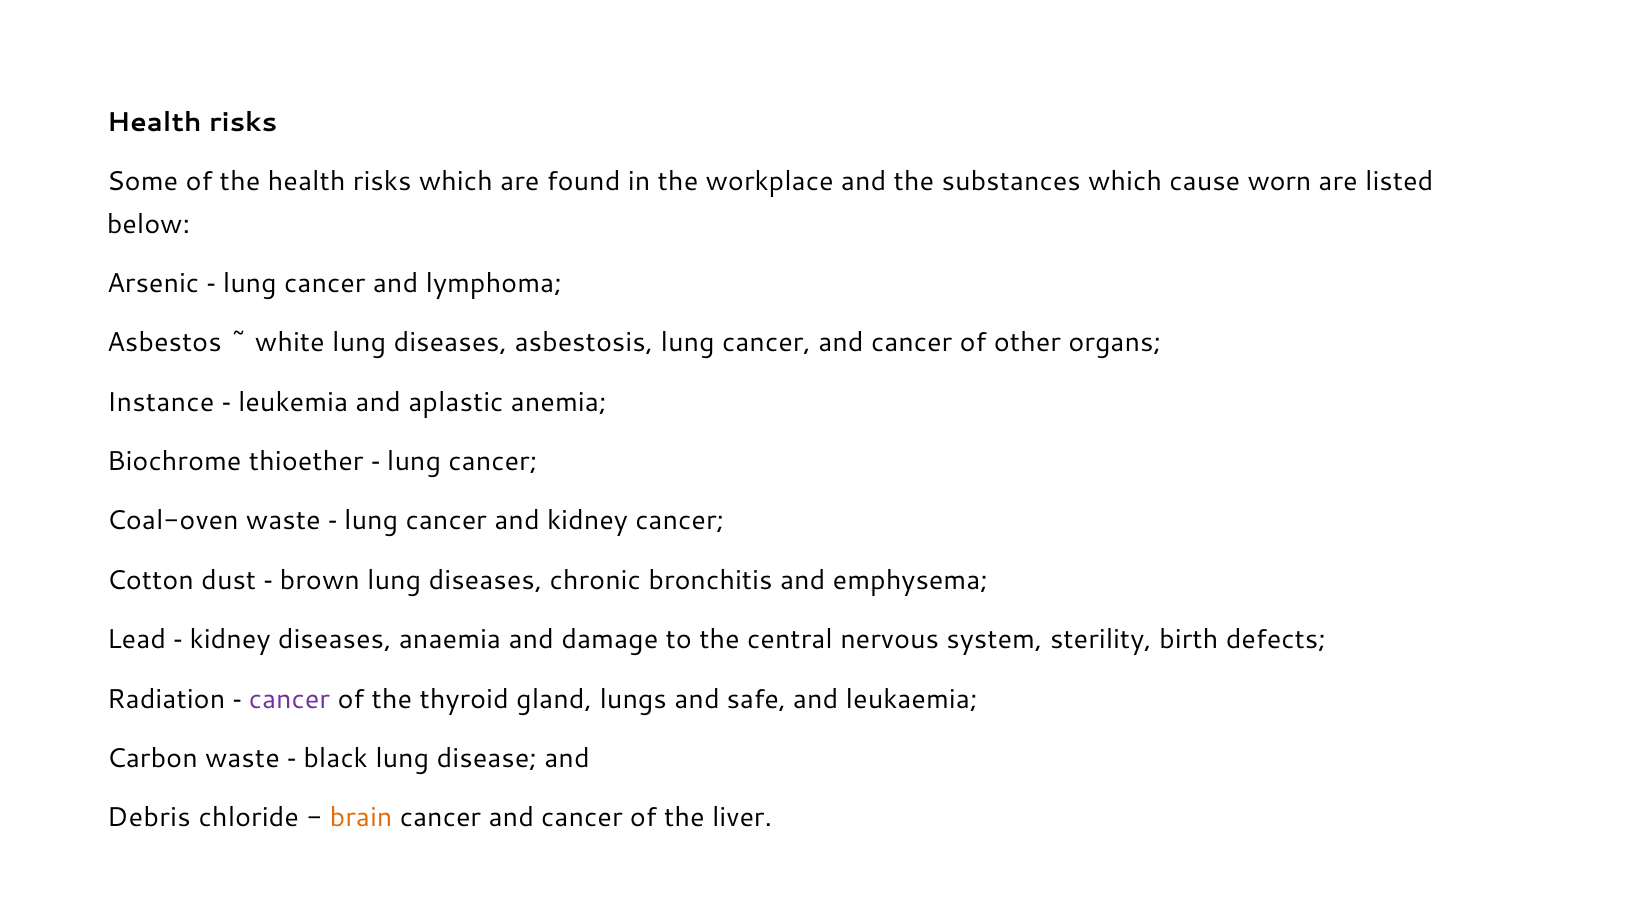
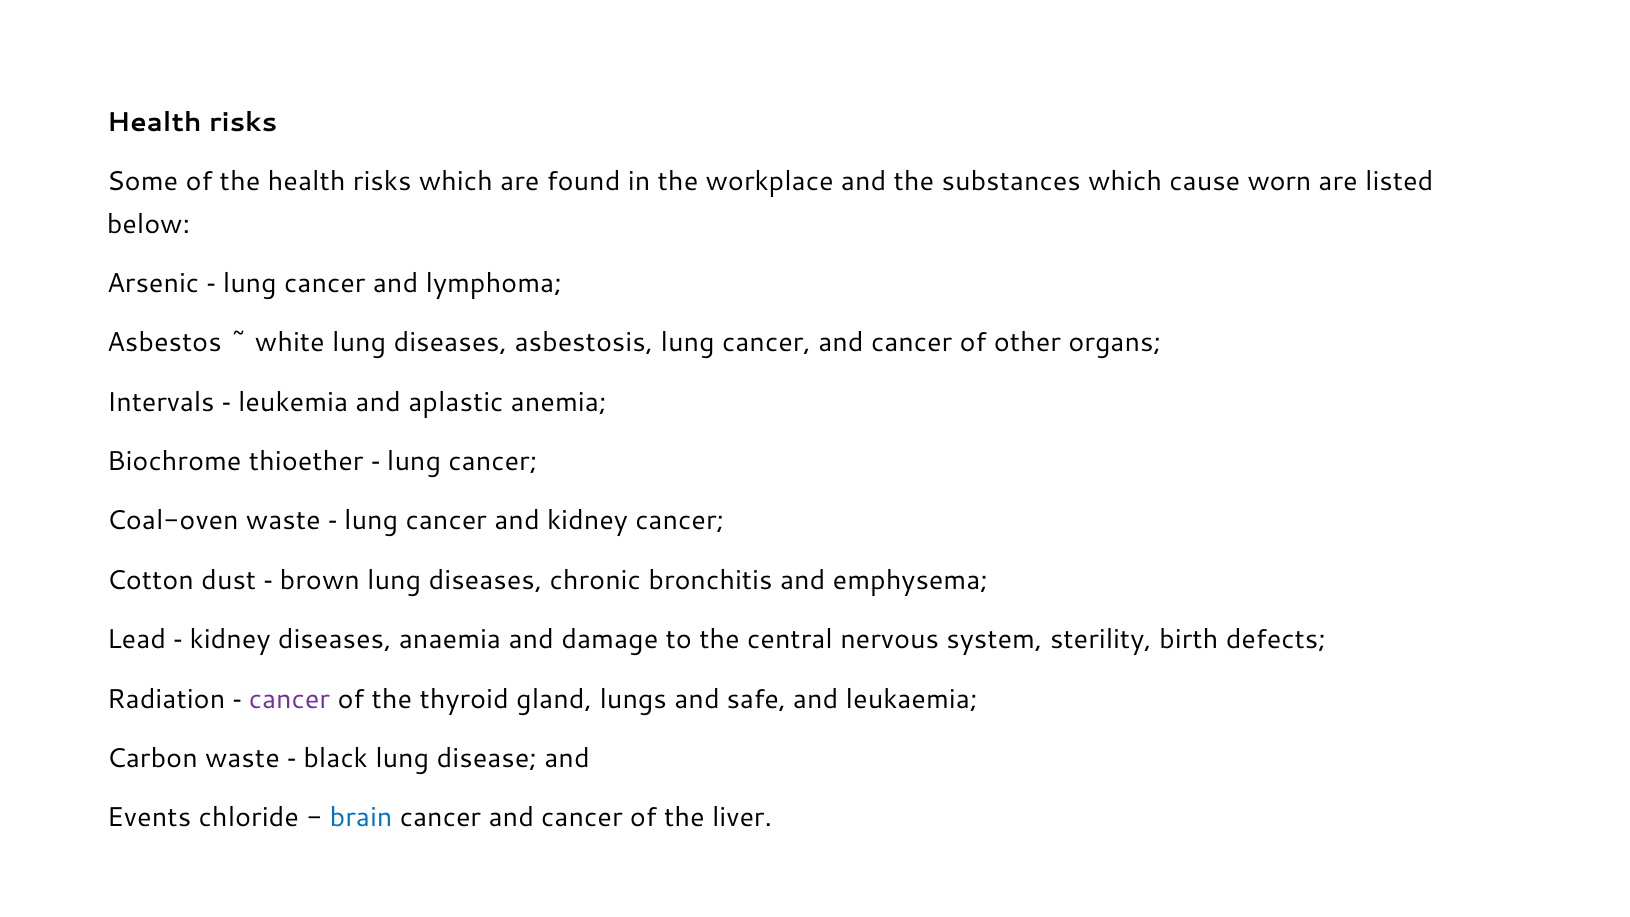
Instance: Instance -> Intervals (161, 402)
Debris: Debris -> Events (149, 818)
brain colour: orange -> blue (361, 818)
